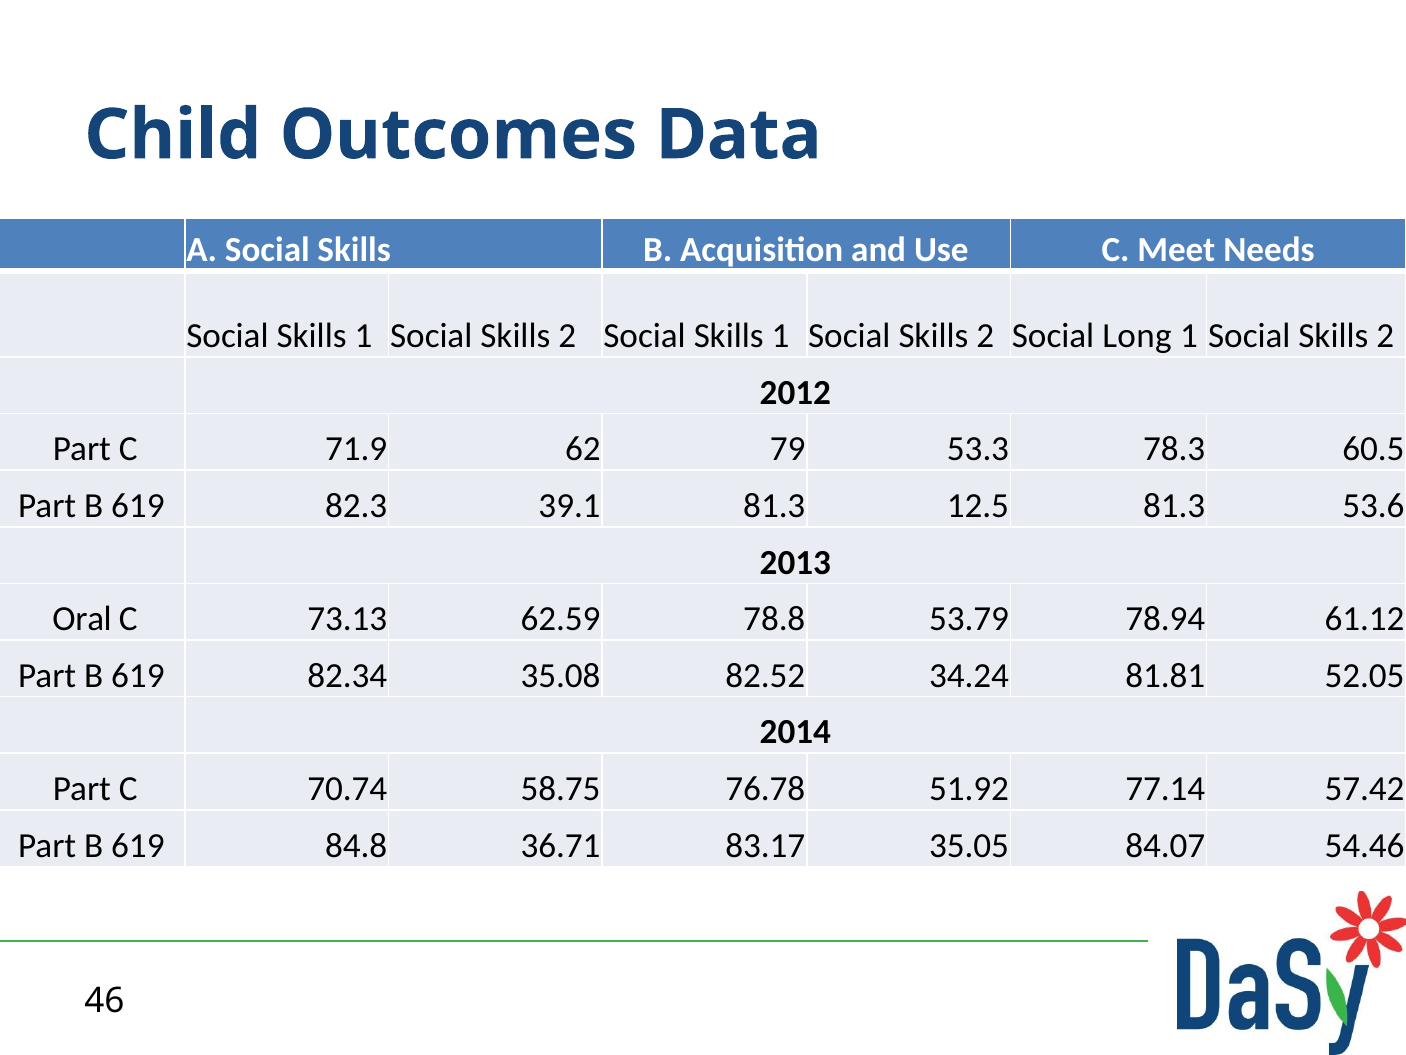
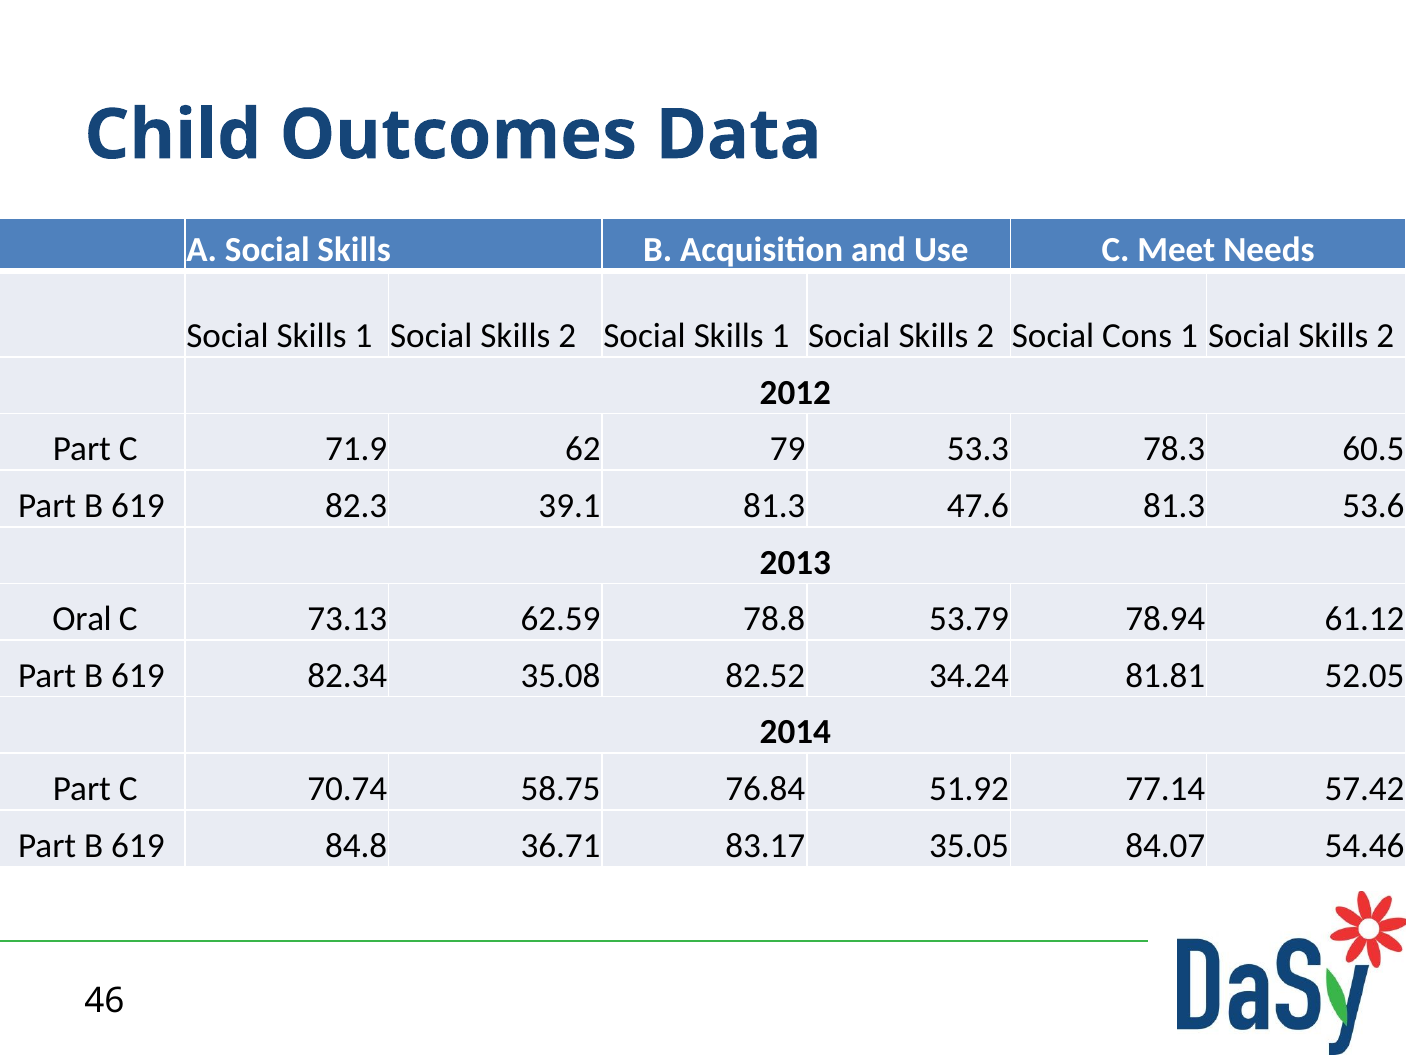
Long: Long -> Cons (1137, 336)
12.5: 12.5 -> 47.6 (978, 506)
76.78: 76.78 -> 76.84 (765, 788)
